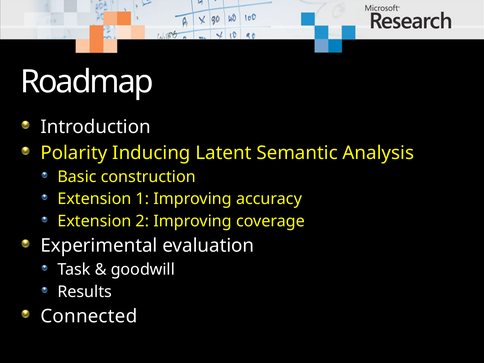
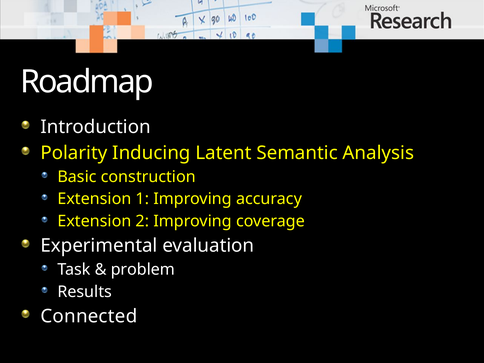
goodwill: goodwill -> problem (143, 269)
